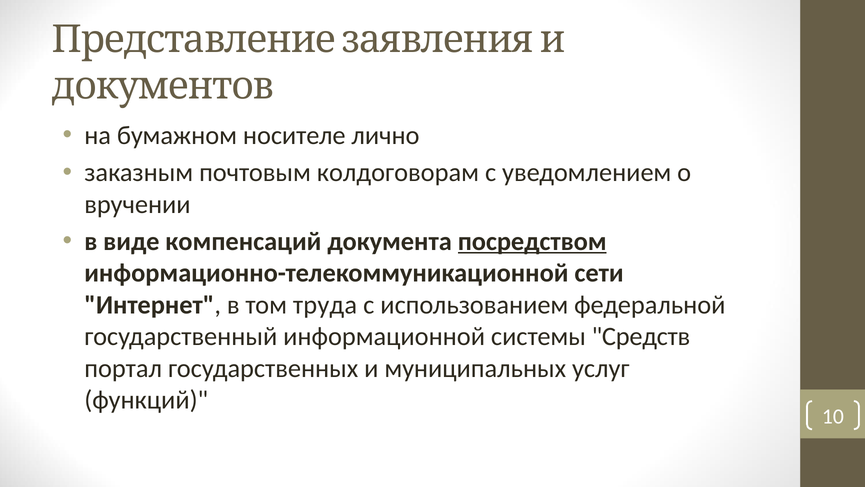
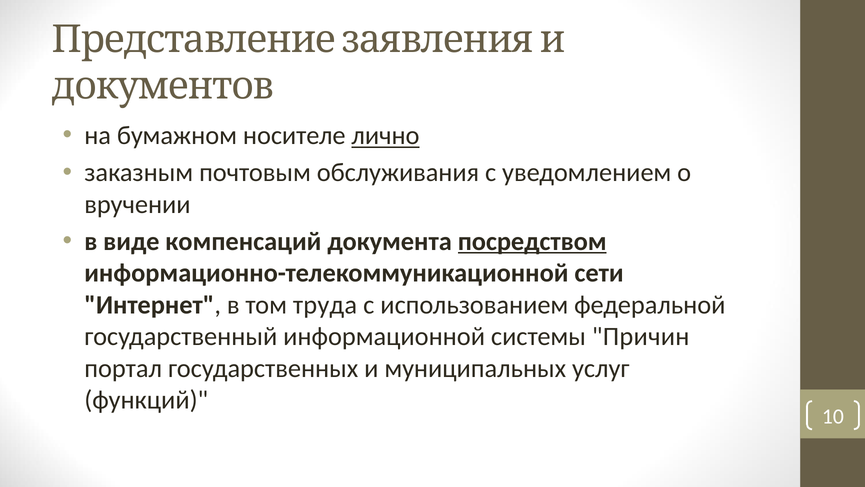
лично underline: none -> present (386, 136)
колдоговорам: колдоговорам -> обслуживания (398, 173)
Средств: Средств -> Причин (641, 336)
